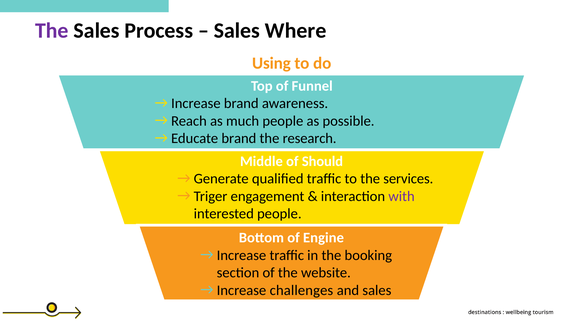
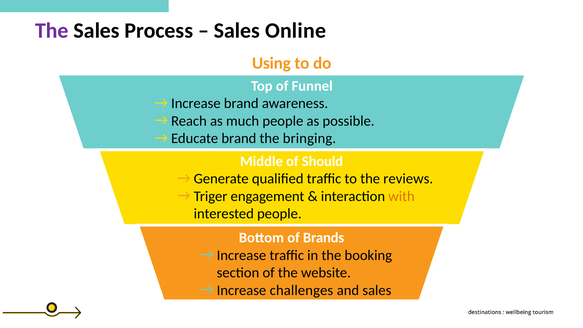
Where: Where -> Online (296, 31)
research: research -> bringing (309, 138)
services: services -> reviews (408, 179)
with colour: purple -> orange (402, 196)
Engine: Engine -> Brands (324, 238)
